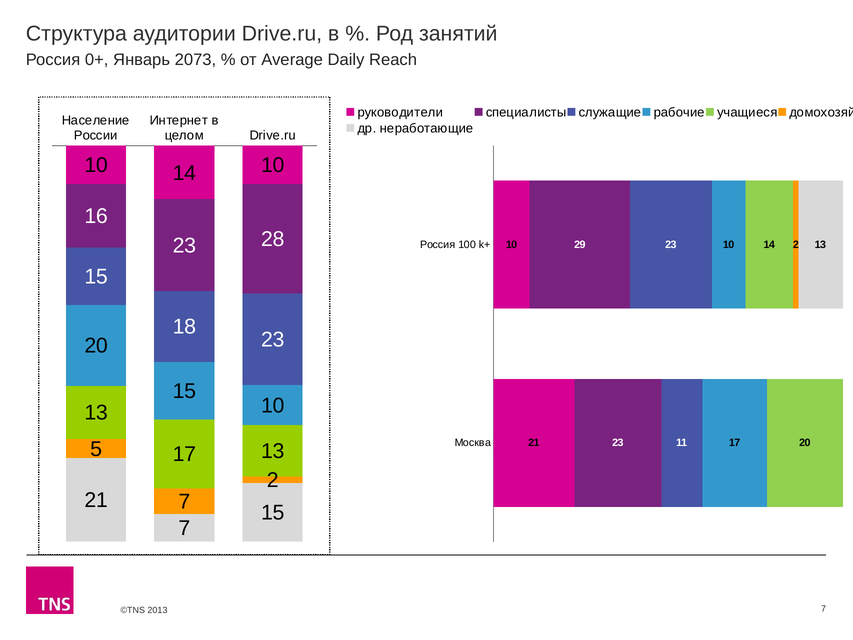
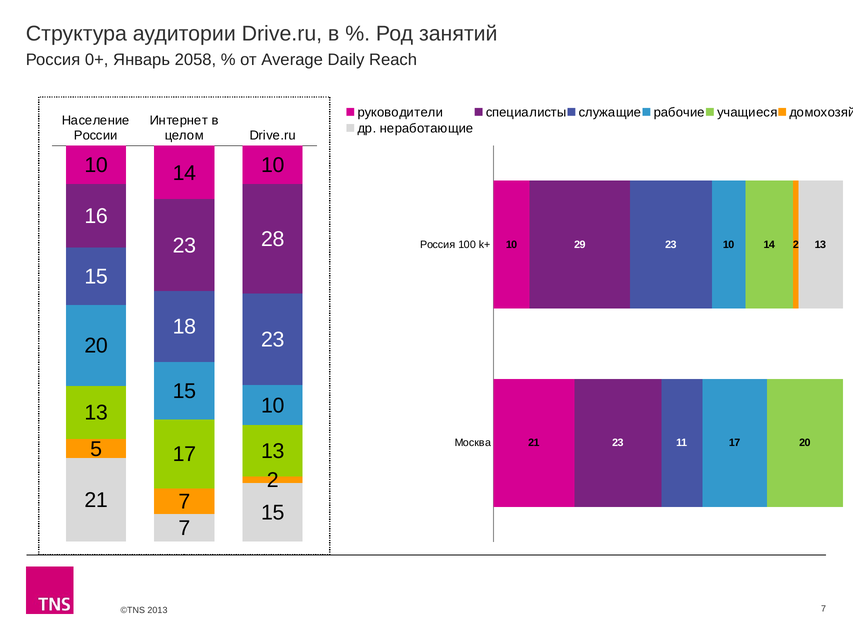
2073: 2073 -> 2058 (195, 60)
